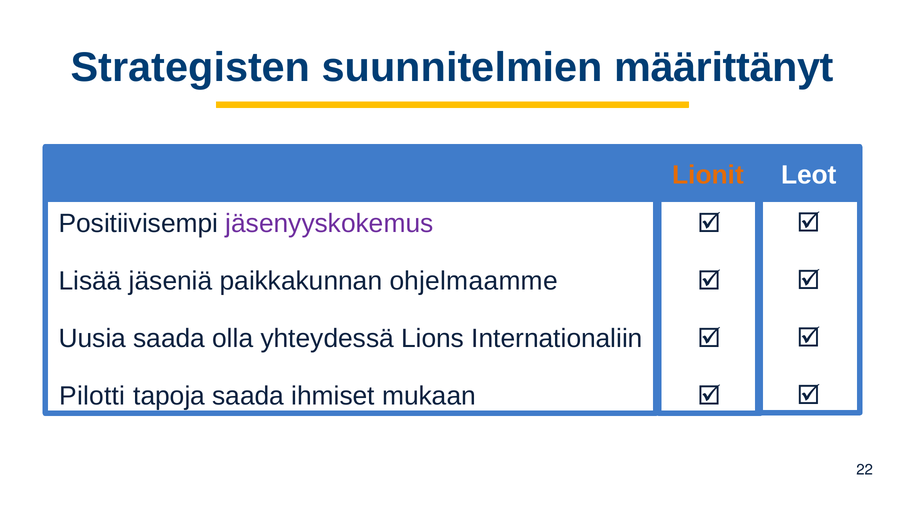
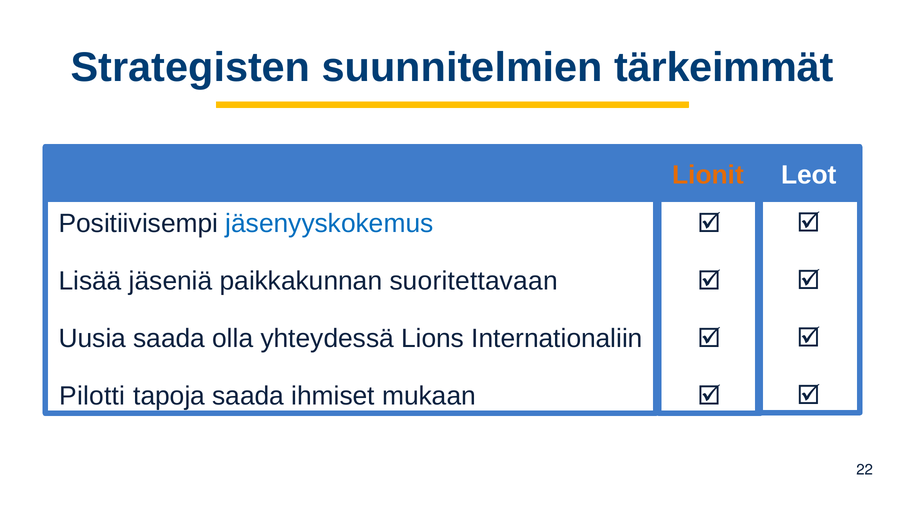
määrittänyt: määrittänyt -> tärkeimmät (724, 68)
jäsenyyskokemus colour: purple -> blue (329, 223)
ohjelmaamme: ohjelmaamme -> suoritettavaan (474, 281)
